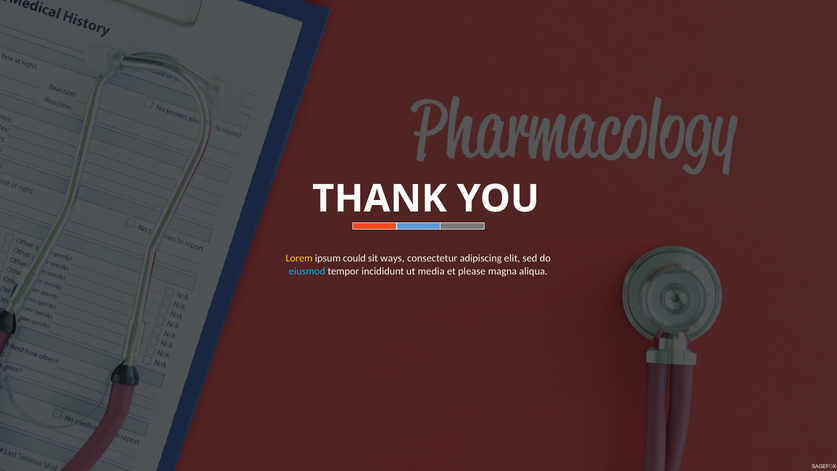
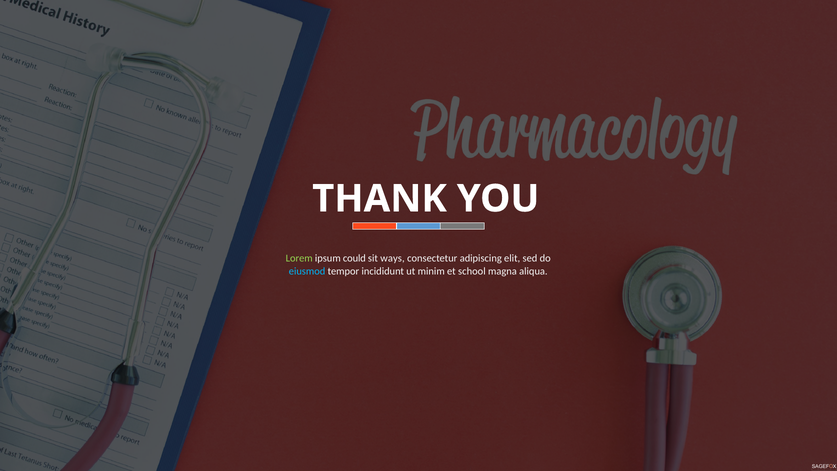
Lorem colour: yellow -> light green (299, 258)
media: media -> minim (431, 271)
please: please -> school (472, 271)
